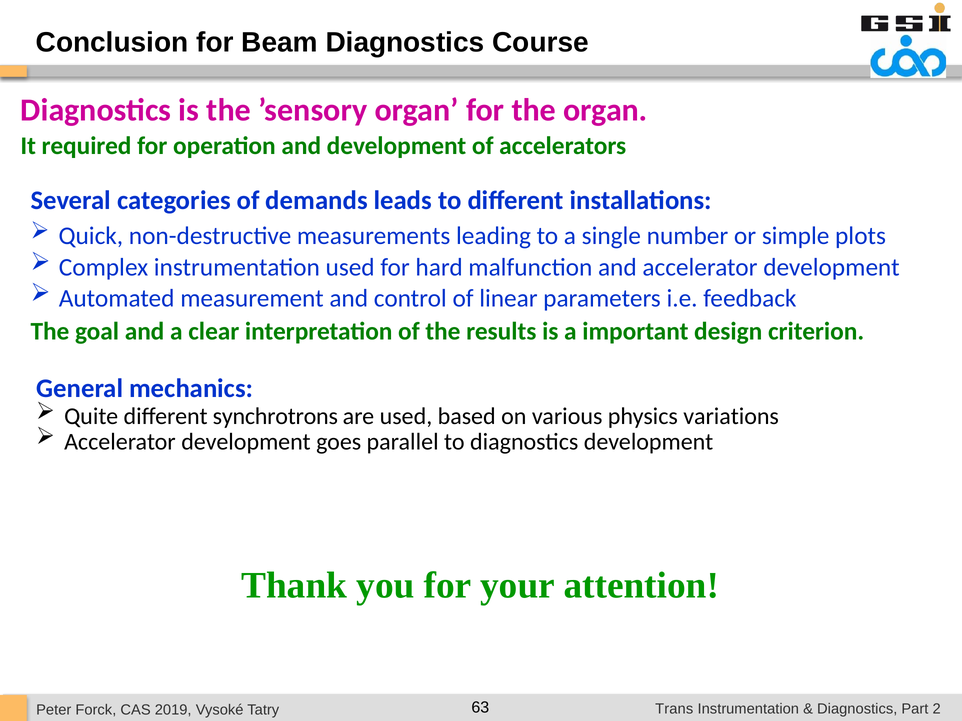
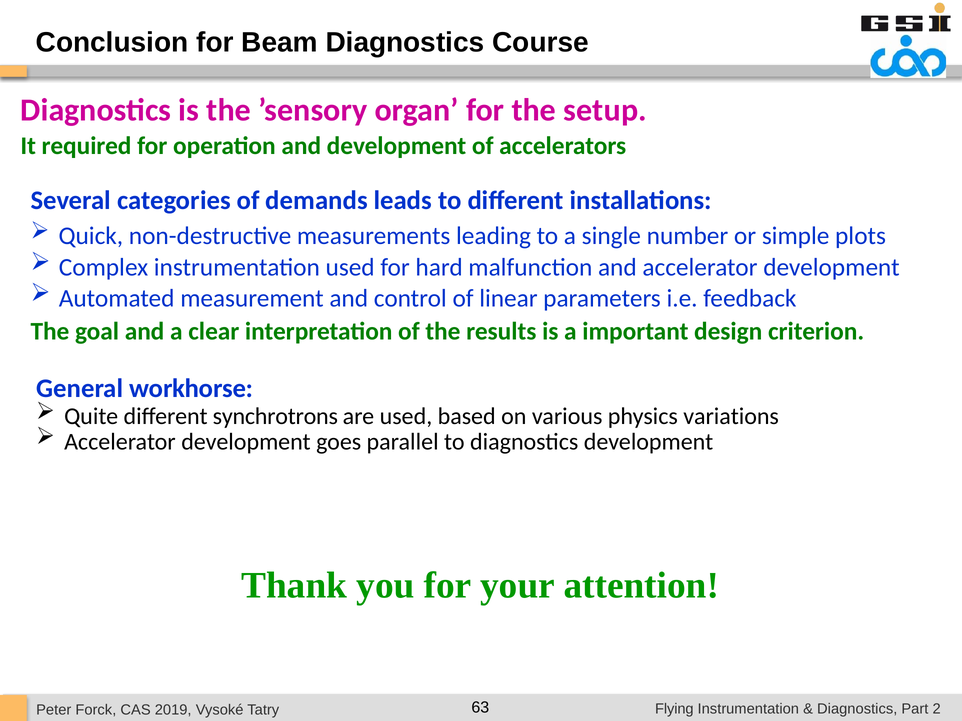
the organ: organ -> setup (605, 110)
mechanics: mechanics -> workhorse (191, 389)
Trans: Trans -> Flying (674, 710)
